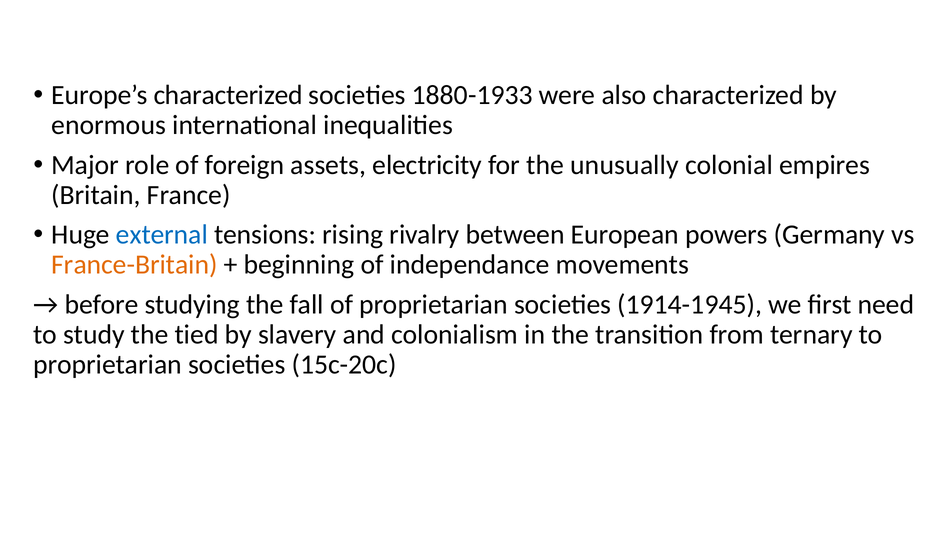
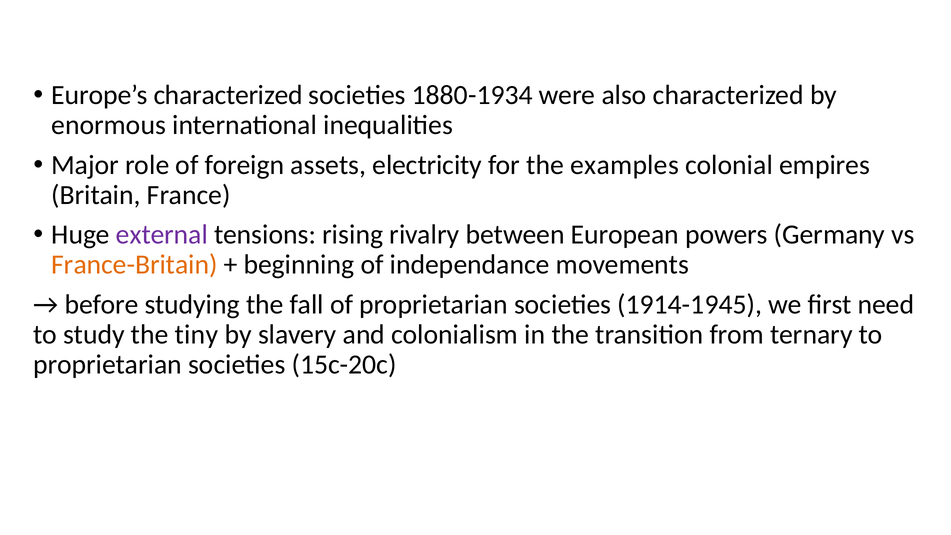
1880-1933: 1880-1933 -> 1880-1934 (472, 95)
unusually: unusually -> examples (625, 165)
external colour: blue -> purple (162, 235)
tied: tied -> tiny (197, 335)
